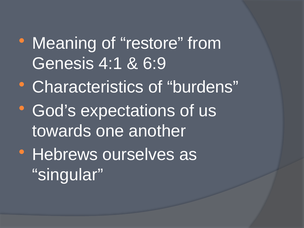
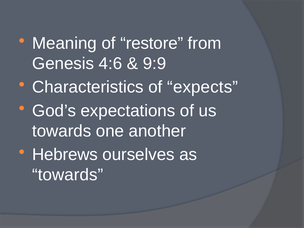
4:1: 4:1 -> 4:6 (110, 63)
6:9: 6:9 -> 9:9 (154, 63)
burdens: burdens -> expects (203, 87)
singular: singular -> towards (68, 175)
